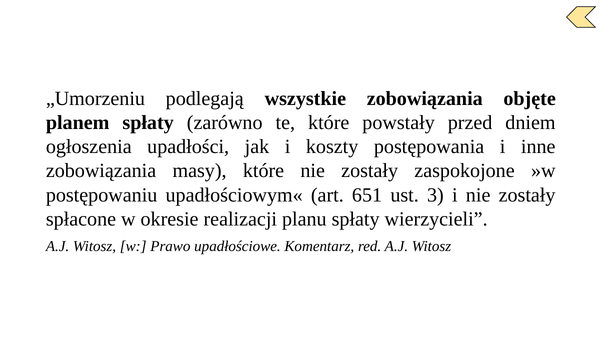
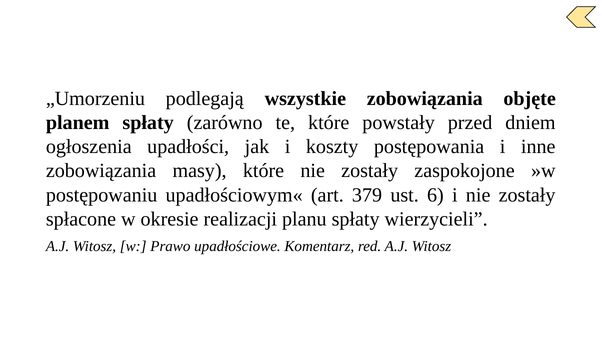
651: 651 -> 379 (367, 195)
3: 3 -> 6 (435, 195)
